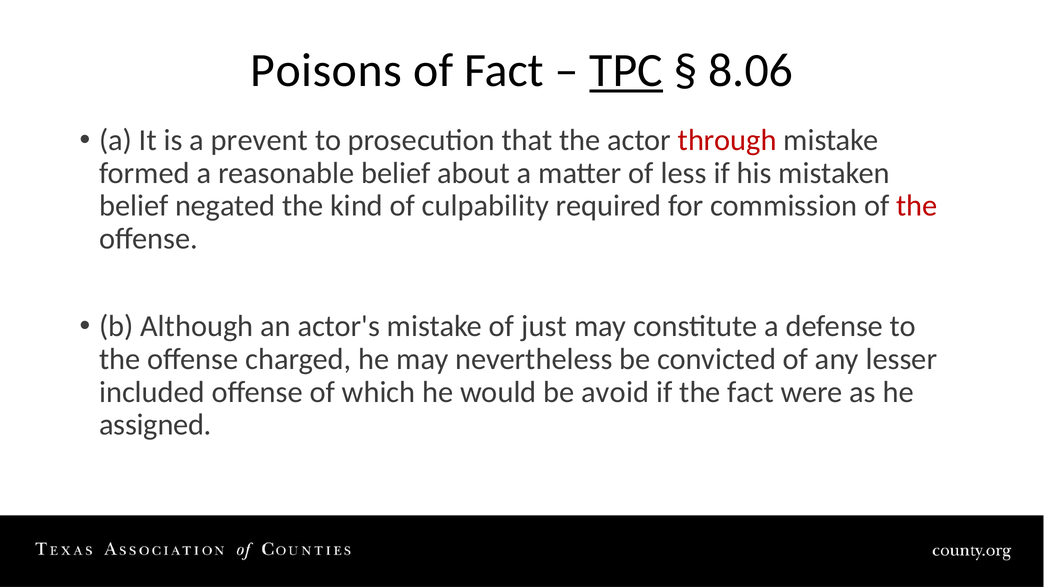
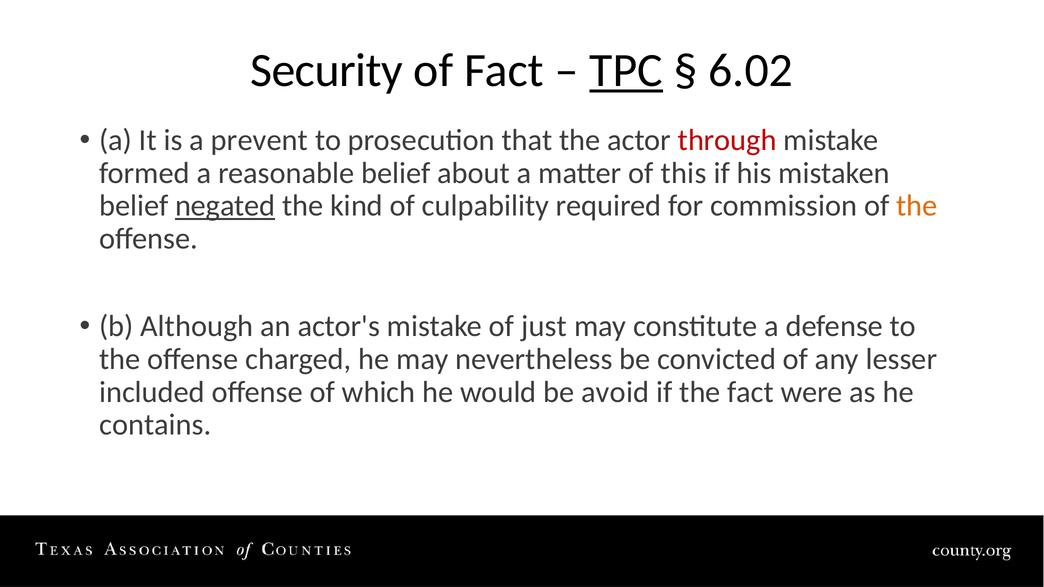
Poisons: Poisons -> Security (327, 71)
8.06: 8.06 -> 6.02 (751, 71)
less: less -> this (684, 173)
negated underline: none -> present (225, 206)
the colour: red -> orange (917, 206)
assigned: assigned -> contains (155, 425)
